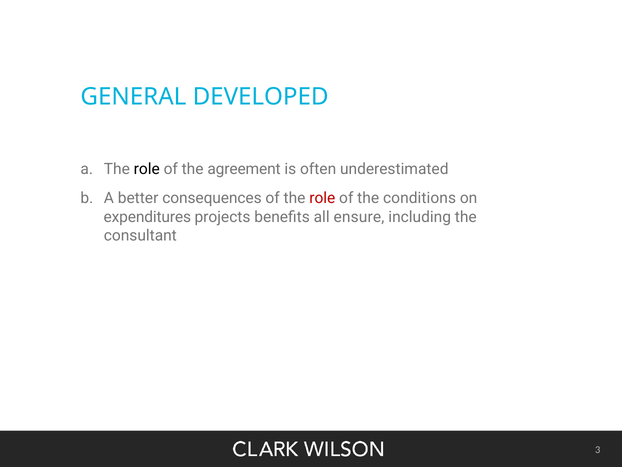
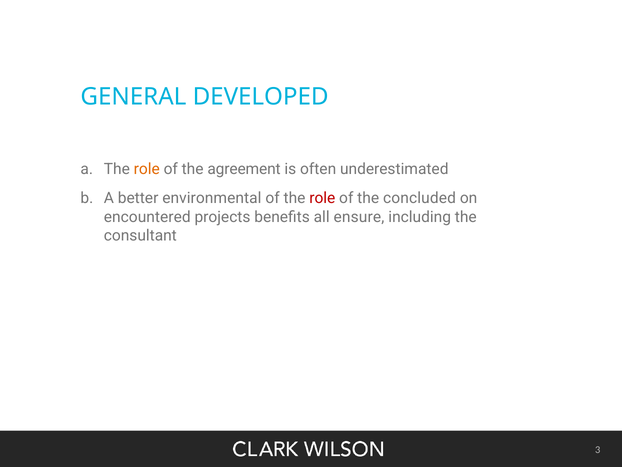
role colour: black -> orange (147, 169)
consequences: consequences -> environmental (212, 198)
conditions: conditions -> concluded (419, 198)
expenditures: expenditures -> encountered (147, 217)
